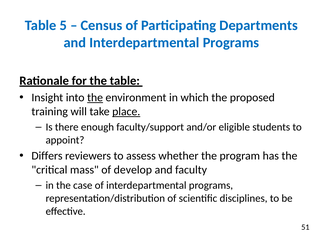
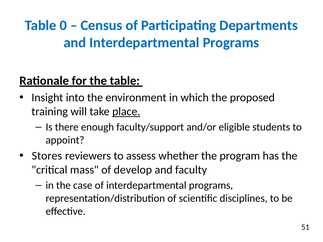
5: 5 -> 0 (63, 25)
the underline: present -> none (95, 98)
Differs: Differs -> Stores (47, 156)
